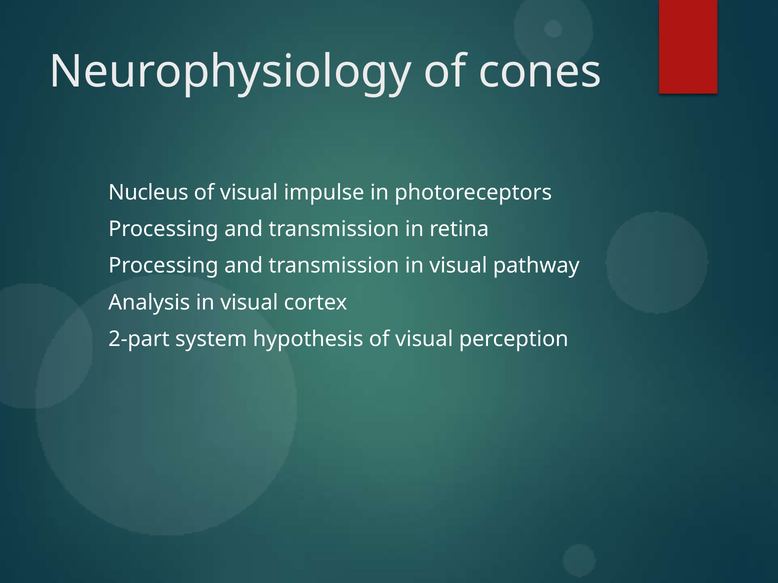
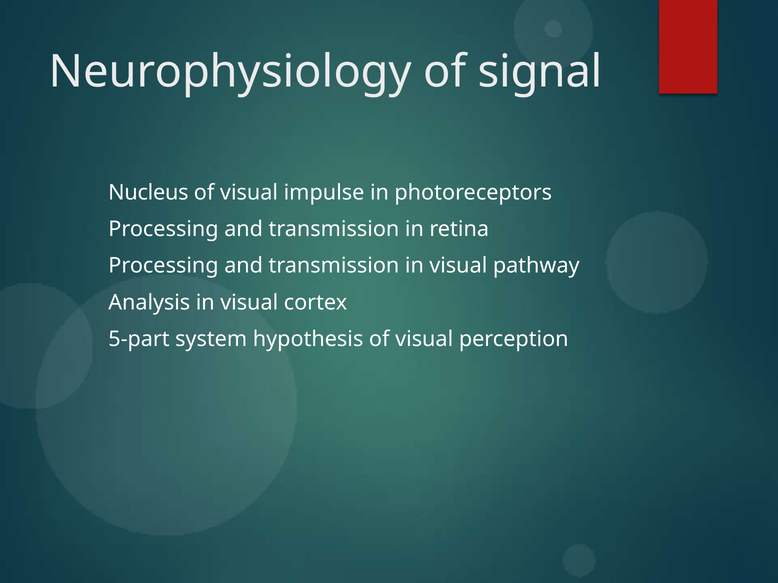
cones: cones -> signal (540, 72)
2-part: 2-part -> 5-part (139, 340)
